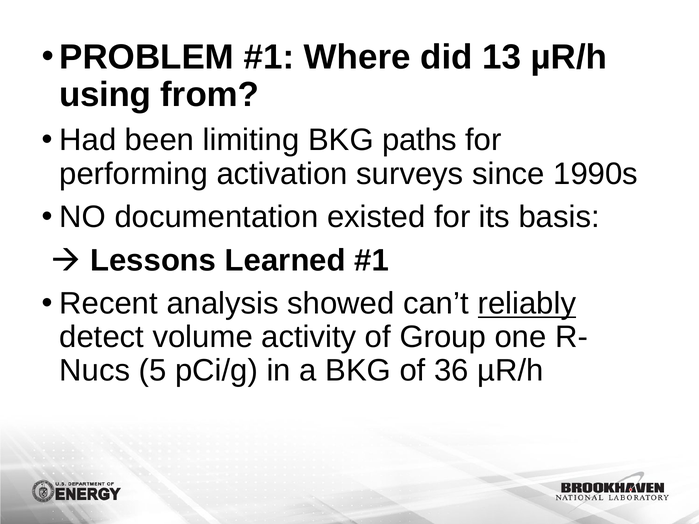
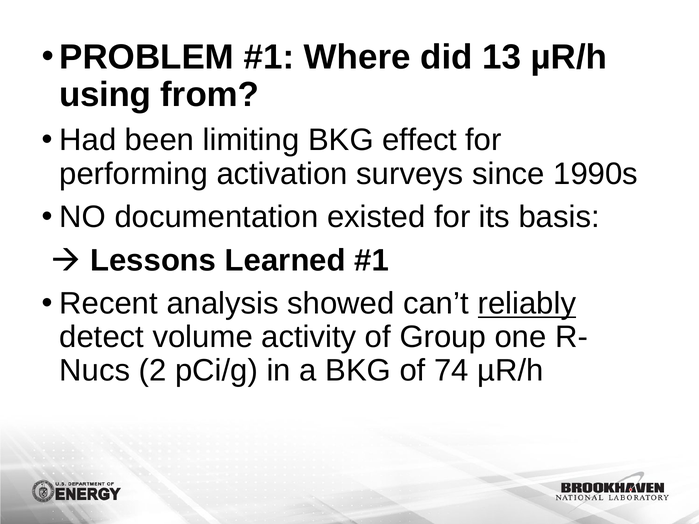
paths: paths -> effect (420, 140)
5: 5 -> 2 (153, 371)
36: 36 -> 74 (451, 371)
